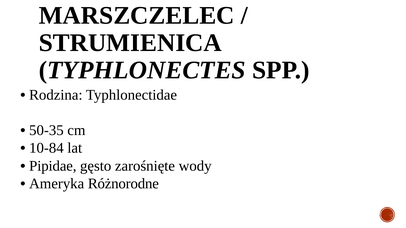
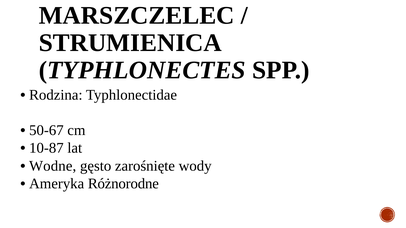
50-35: 50-35 -> 50-67 (46, 131)
10-84: 10-84 -> 10-87 (46, 148)
Pipidae: Pipidae -> Wodne (53, 166)
